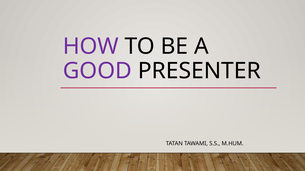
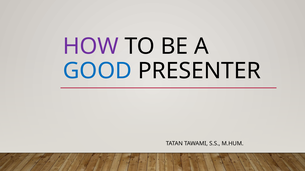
GOOD colour: purple -> blue (97, 71)
